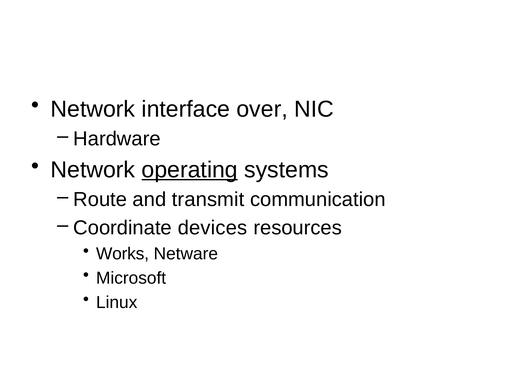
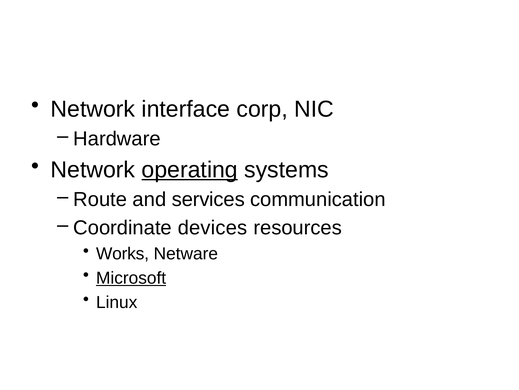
over: over -> corp (262, 109)
transmit: transmit -> services (208, 199)
Microsoft underline: none -> present (131, 278)
